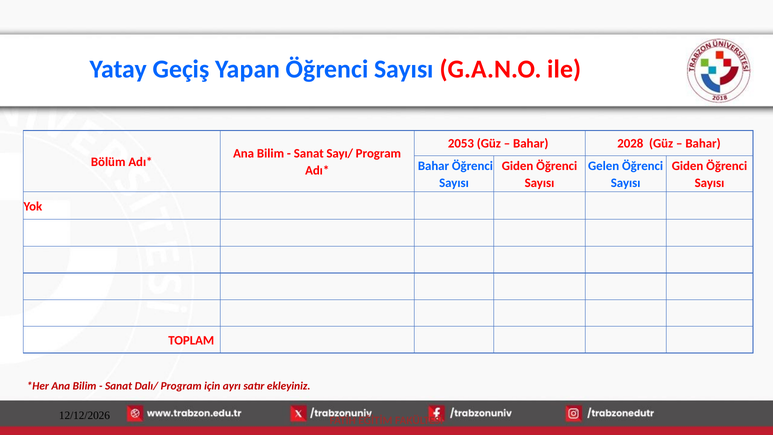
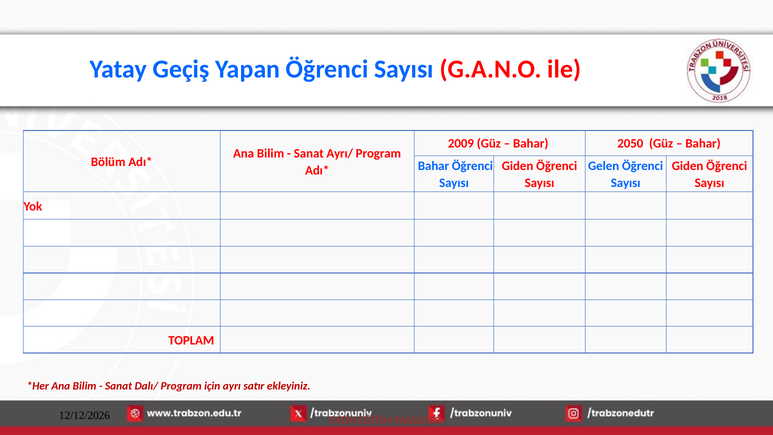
2053: 2053 -> 2009 (461, 144)
2028: 2028 -> 2050 (630, 144)
Sayı/: Sayı/ -> Ayrı/ (340, 154)
